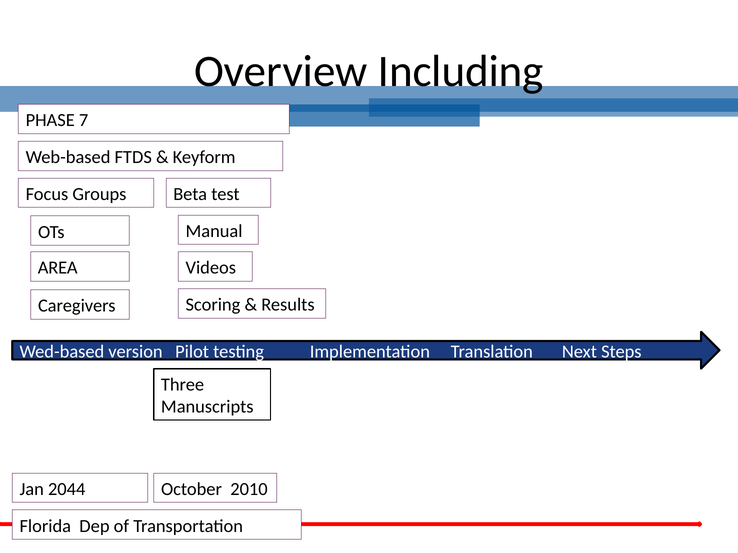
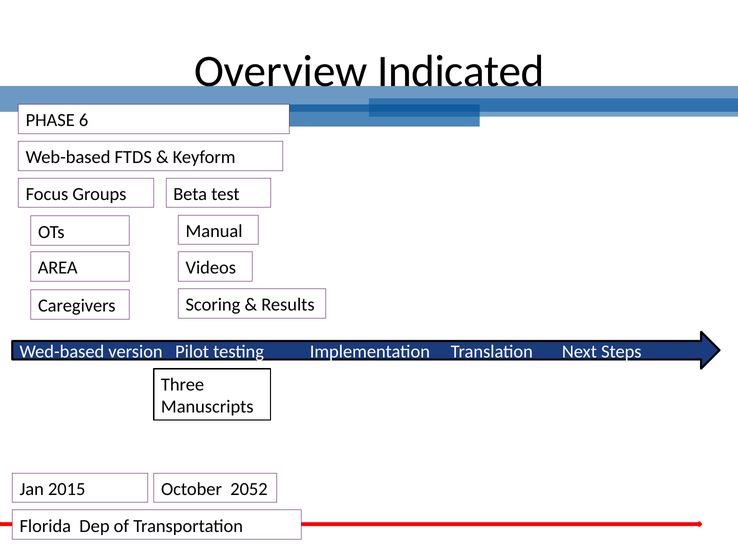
Including: Including -> Indicated (461, 71)
7: 7 -> 6 (84, 121)
2044: 2044 -> 2015 (67, 490)
2010: 2010 -> 2052 (249, 490)
